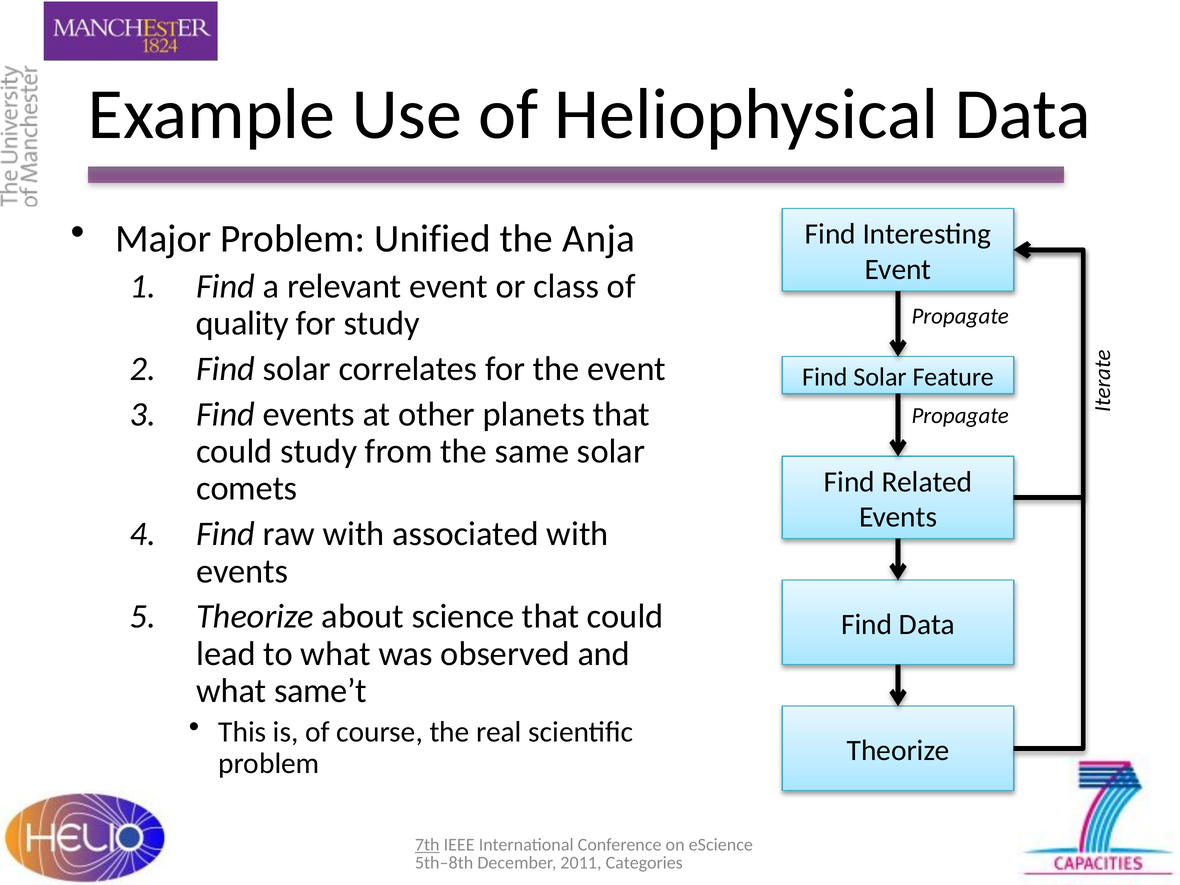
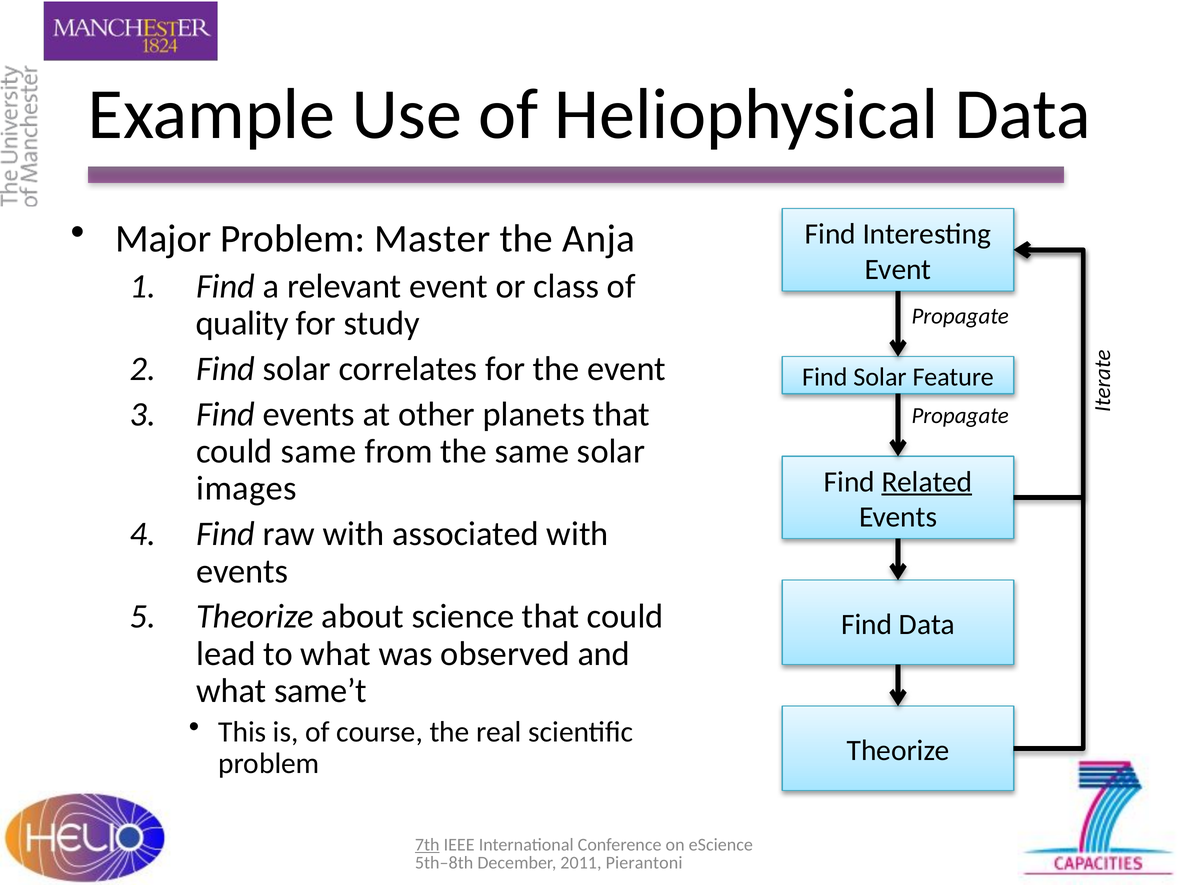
Unified: Unified -> Master (432, 239)
could study: study -> same (319, 451)
Related underline: none -> present (927, 482)
comets: comets -> images (247, 489)
Categories: Categories -> Pierantoni (644, 863)
